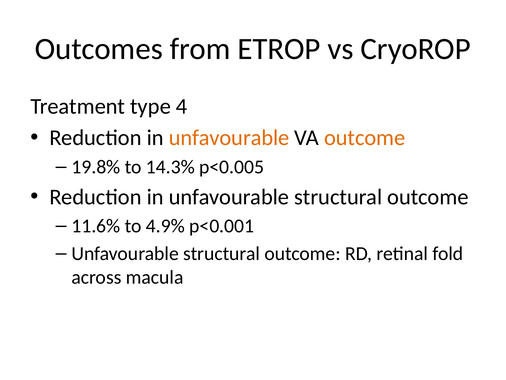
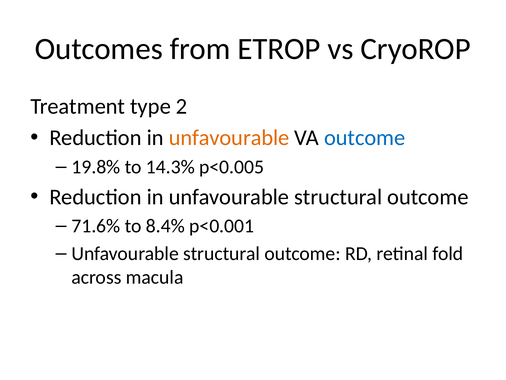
4: 4 -> 2 (182, 106)
outcome colour: orange -> blue (365, 138)
11.6%: 11.6% -> 71.6% (96, 226)
4.9%: 4.9% -> 8.4% (165, 226)
